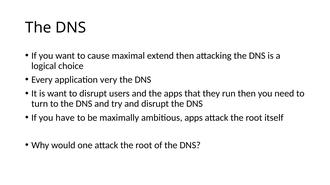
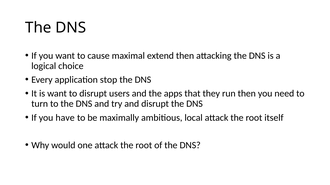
very: very -> stop (109, 80)
ambitious apps: apps -> local (194, 118)
